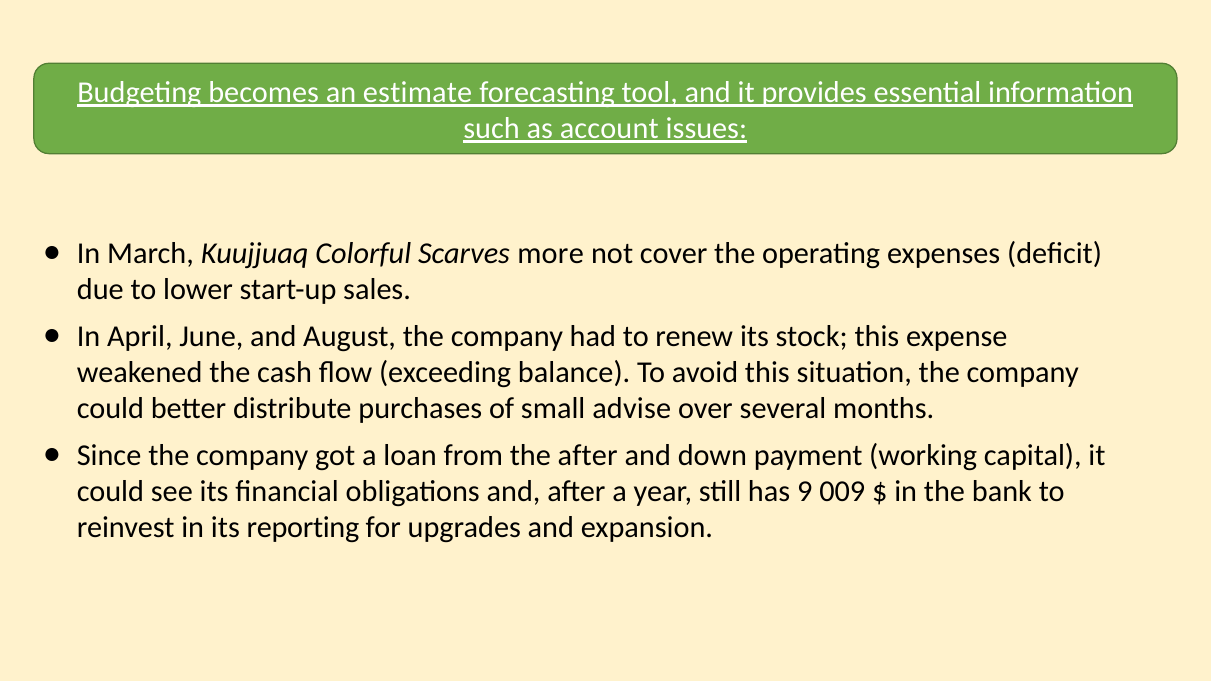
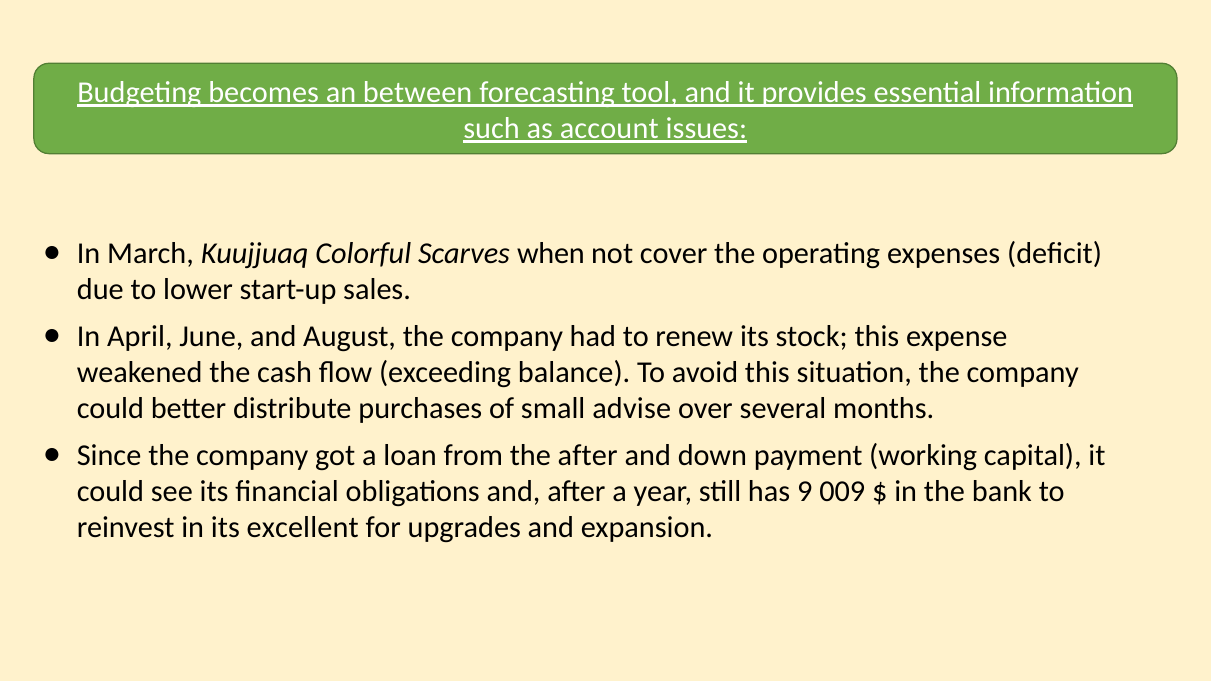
estimate: estimate -> between (418, 92)
more: more -> when (551, 253)
reporting: reporting -> excellent (303, 528)
